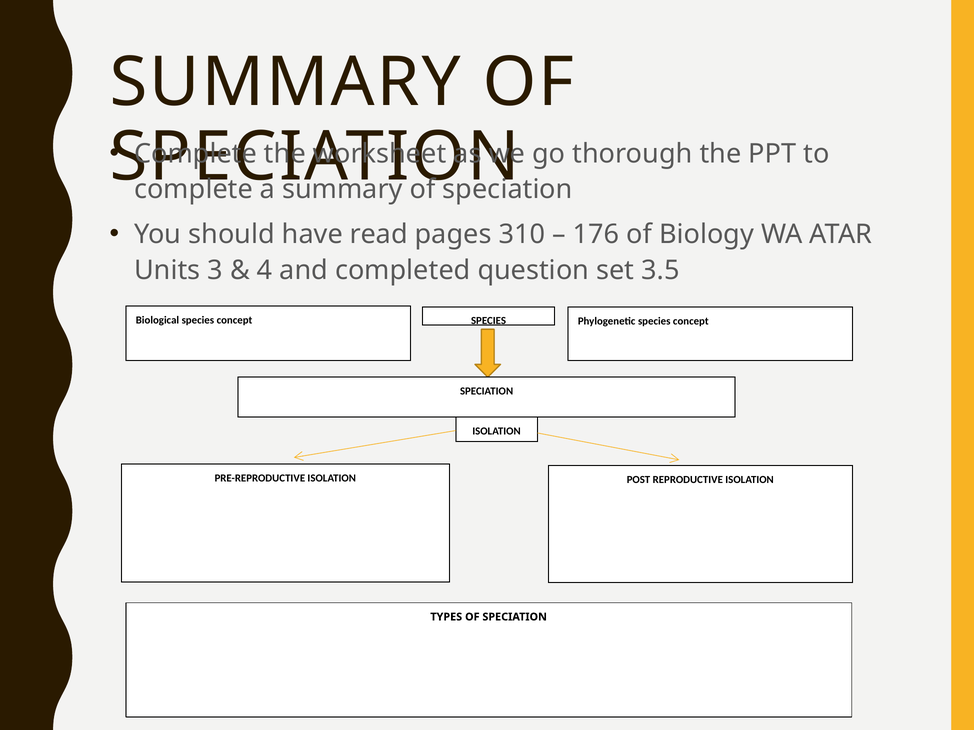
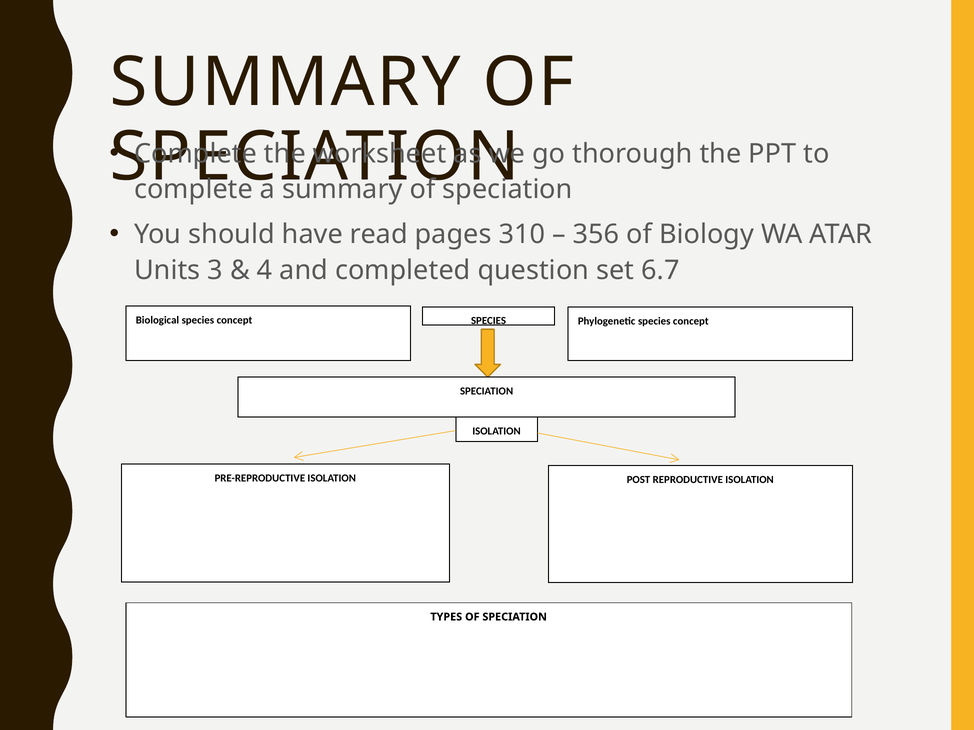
176: 176 -> 356 (596, 235)
3.5: 3.5 -> 6.7 (660, 270)
